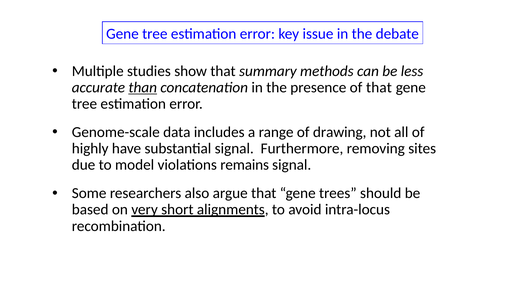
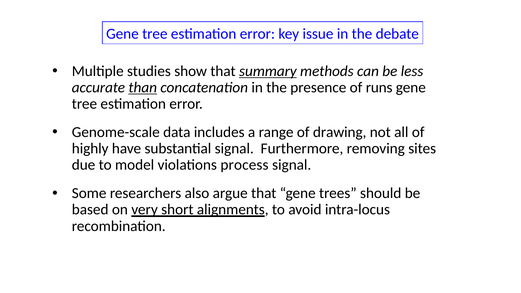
summary underline: none -> present (268, 71)
of that: that -> runs (379, 88)
remains: remains -> process (244, 165)
